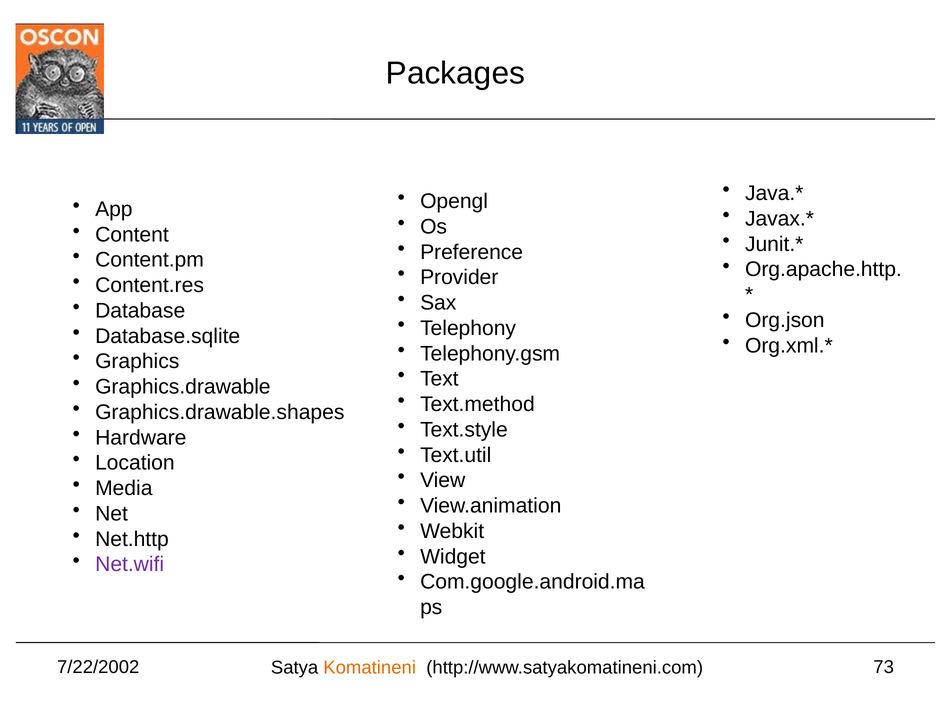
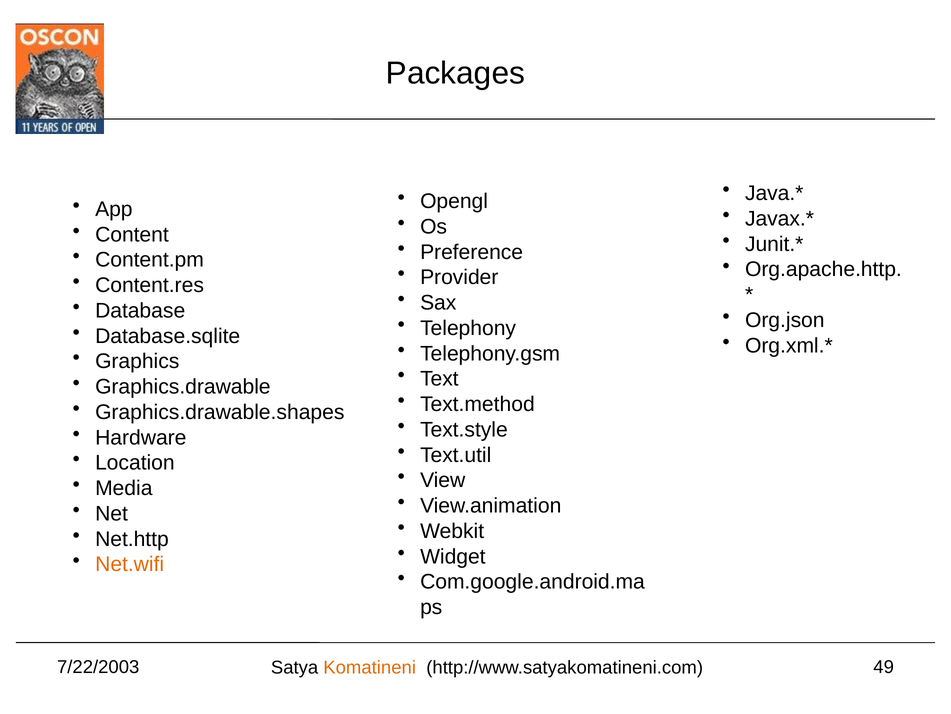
Net.wifi colour: purple -> orange (130, 564)
7/22/2002: 7/22/2002 -> 7/22/2003 (98, 667)
73: 73 -> 49 (884, 667)
